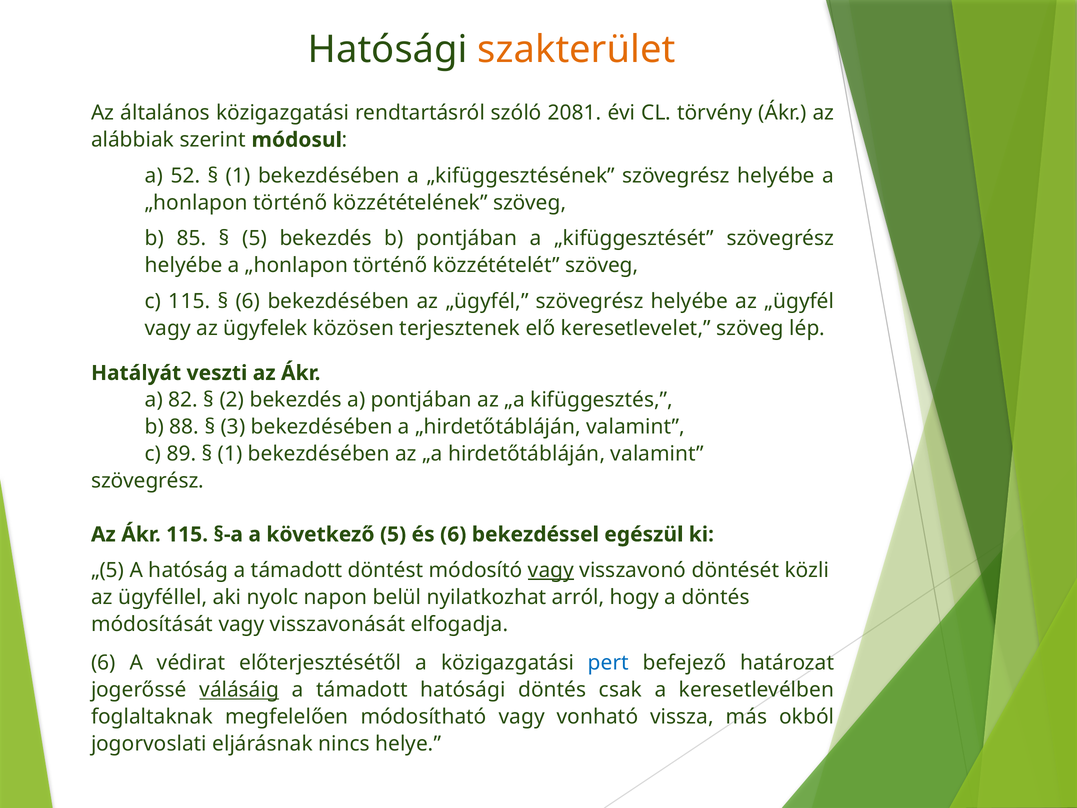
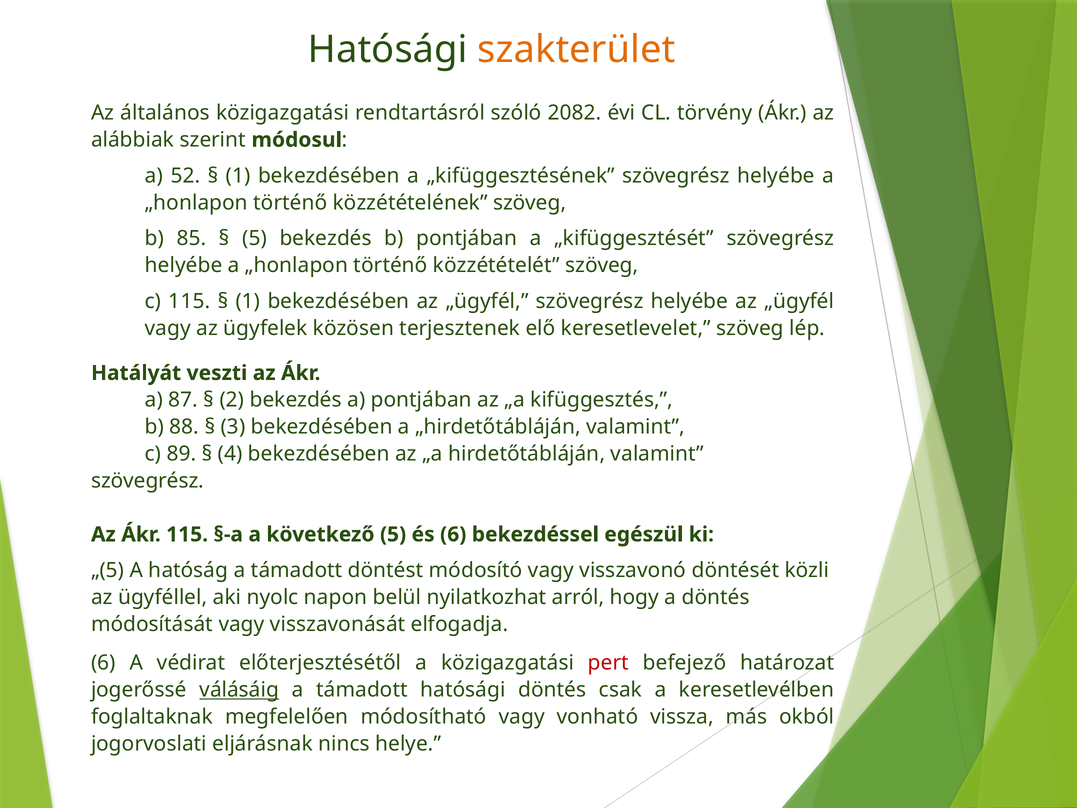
2081: 2081 -> 2082 (575, 113)
6: 6 -> 1 (248, 301)
82: 82 -> 87 (183, 400)
1: 1 -> 4 (230, 454)
vagy underline: present -> none (551, 570)
pert colour: blue -> red (608, 663)
